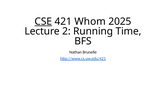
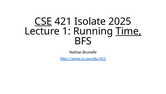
Whom: Whom -> Isolate (90, 21)
2: 2 -> 1 (66, 31)
Time underline: none -> present (128, 31)
